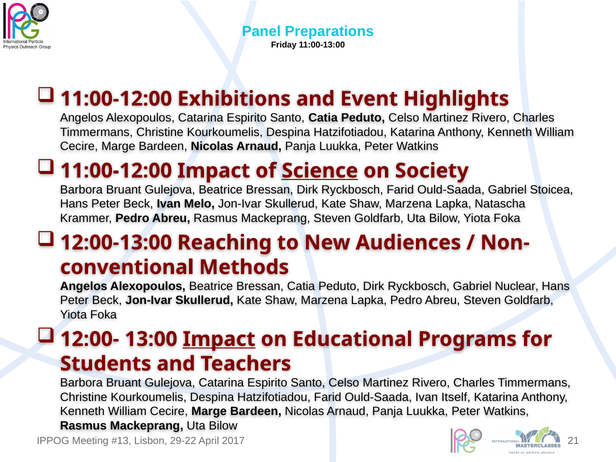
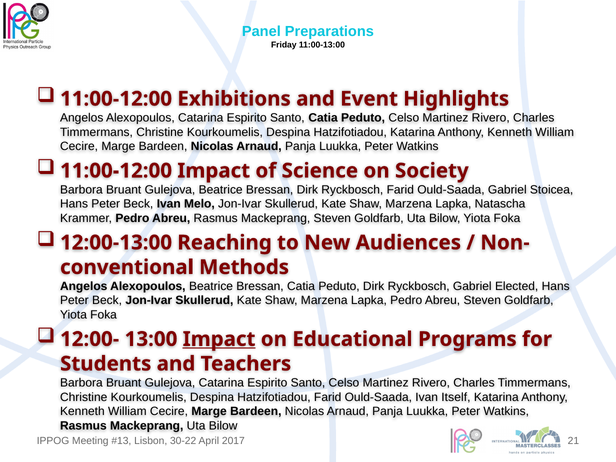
Science underline: present -> none (320, 171)
Nuclear: Nuclear -> Elected (517, 286)
29-22: 29-22 -> 30-22 (183, 441)
